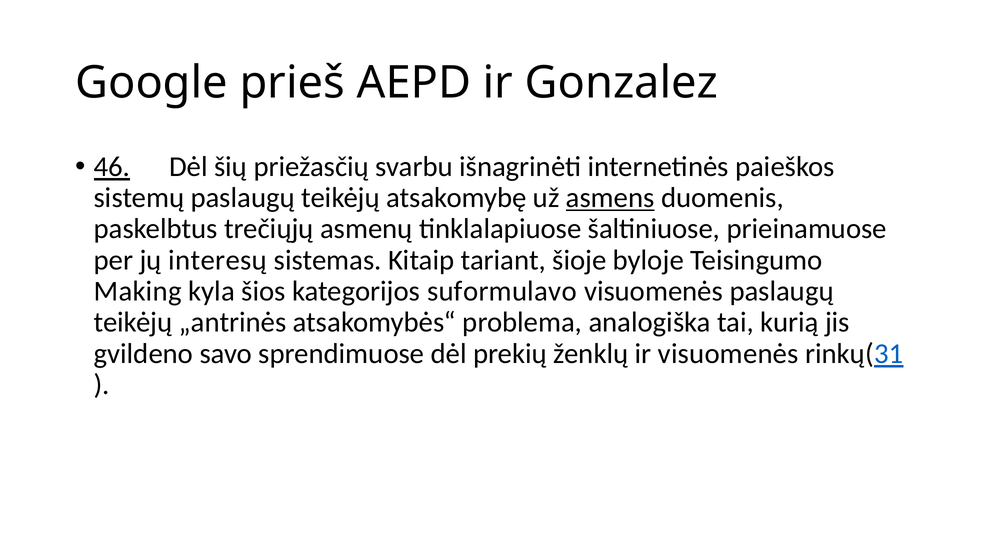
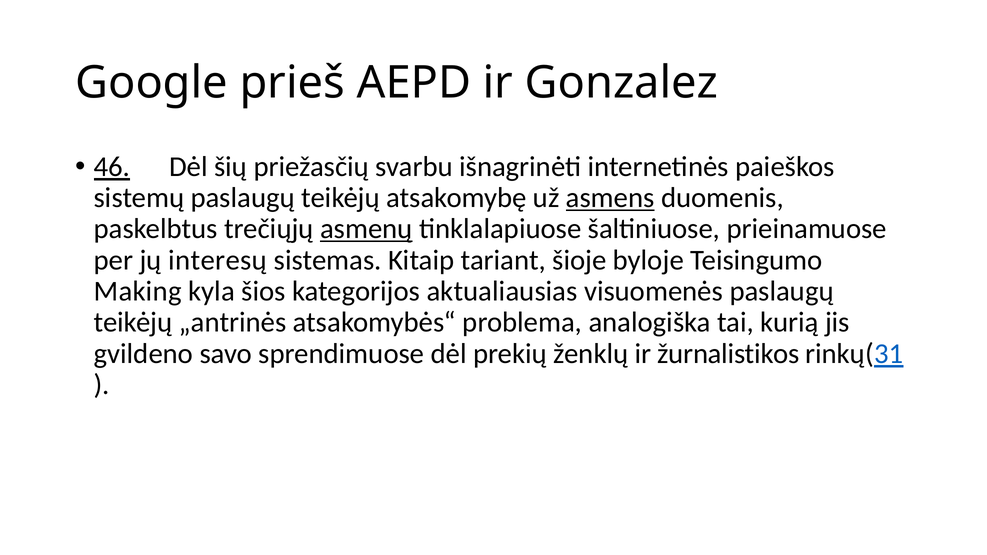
asmenų underline: none -> present (366, 229)
suformulavo: suformulavo -> aktualiausias (502, 291)
ir visuomenės: visuomenės -> žurnalistikos (728, 354)
